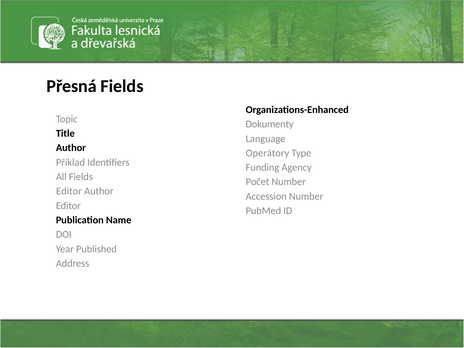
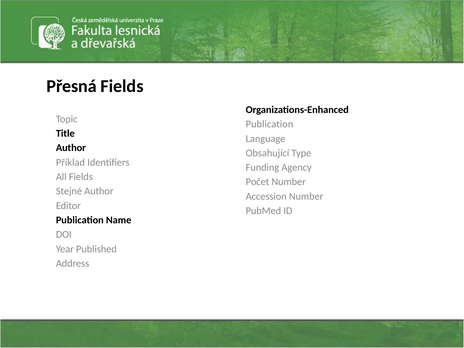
Dokumenty: Dokumenty -> Publication (269, 124)
Operátory: Operátory -> Obsahující (267, 153)
Editor: Editor -> Stejné (69, 191)
